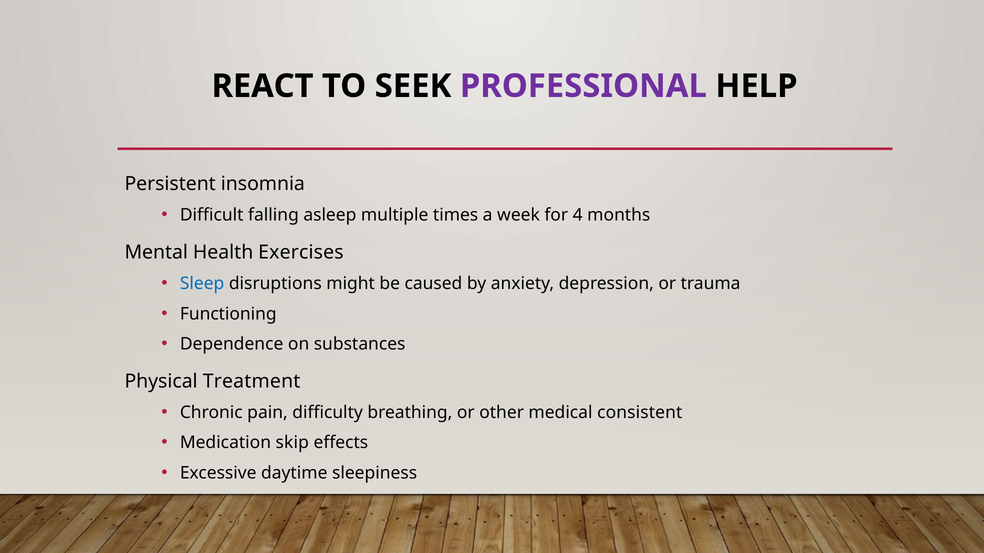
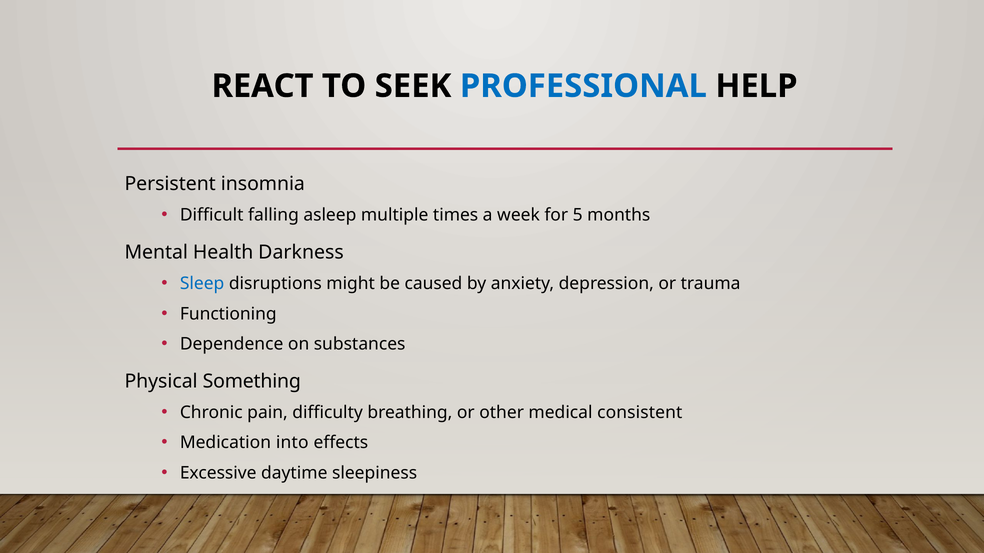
PROFESSIONAL colour: purple -> blue (583, 86)
4: 4 -> 5 (578, 215)
Exercises: Exercises -> Darkness (301, 253)
Treatment: Treatment -> Something (252, 381)
skip: skip -> into (292, 443)
